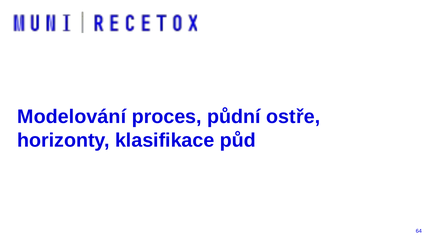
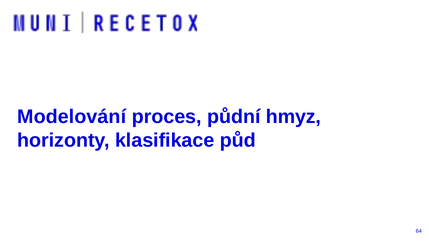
ostře: ostře -> hmyz (293, 117)
